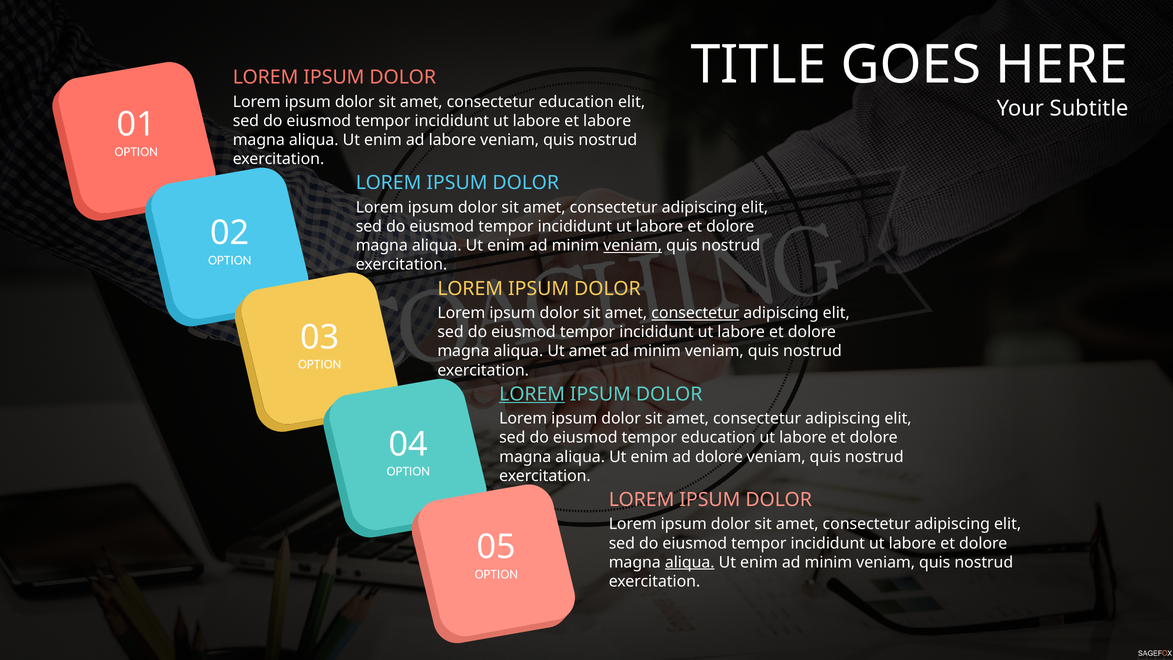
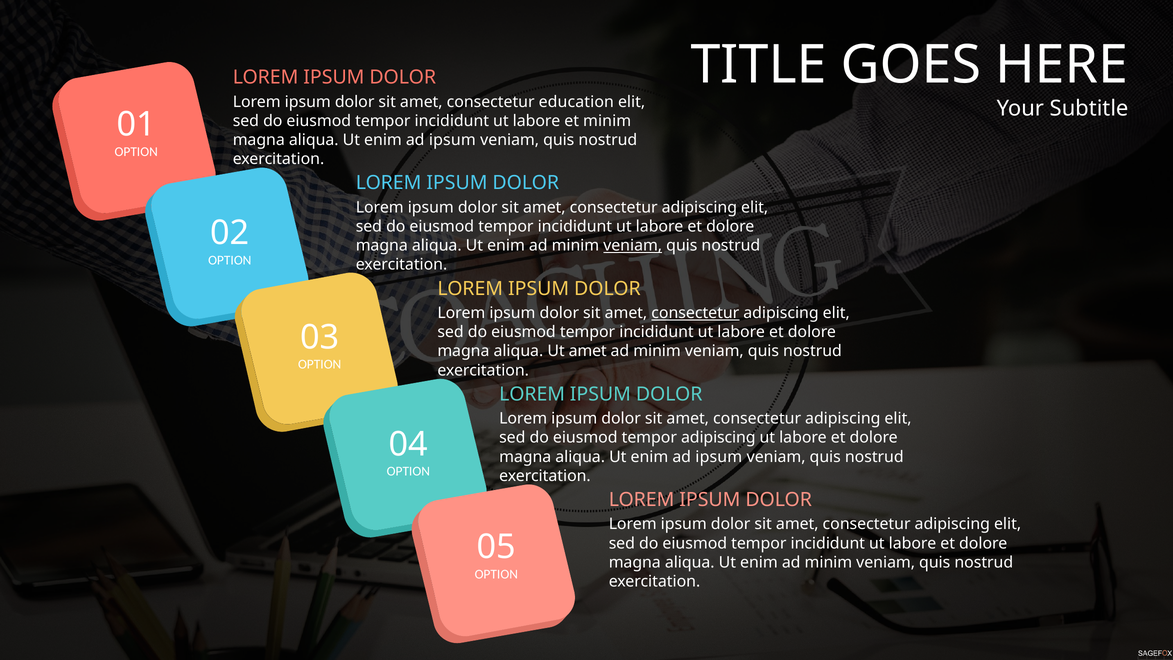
et labore: labore -> minim (607, 121)
labore: labore -> ipsum (452, 140)
LOREM underline: present -> none (532, 394)
tempor education: education -> adipiscing (718, 438)
dolore: dolore -> ipsum (719, 457)
aliqua underline: present -> none (690, 562)
